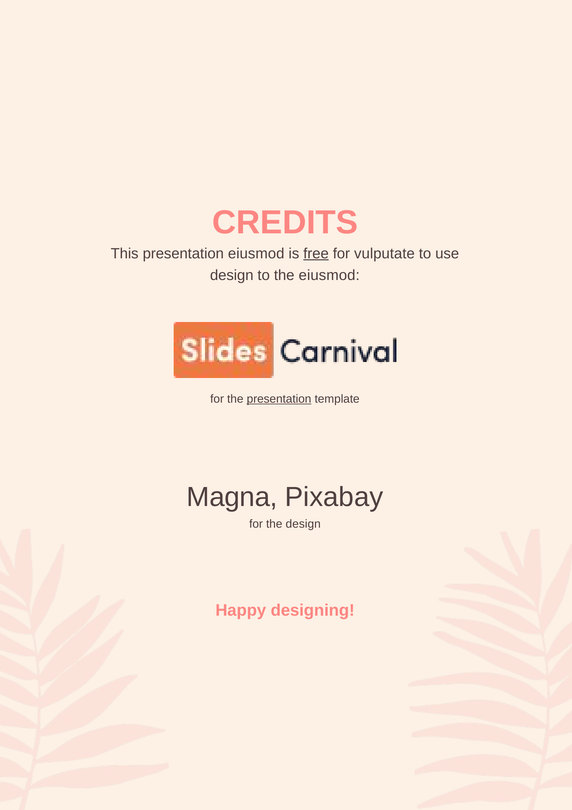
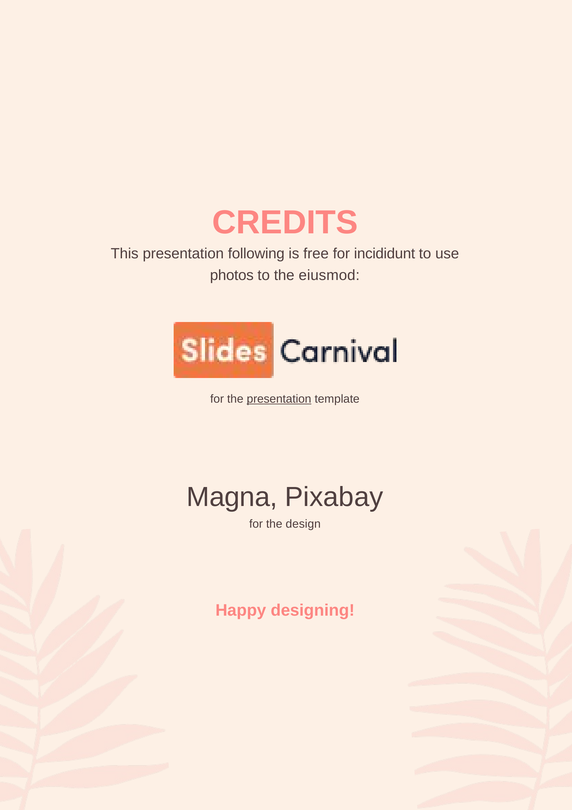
presentation eiusmod: eiusmod -> following (256, 253)
free underline: present -> none (316, 253)
vulputate: vulputate -> incididunt (385, 253)
design: design -> photos (232, 275)
